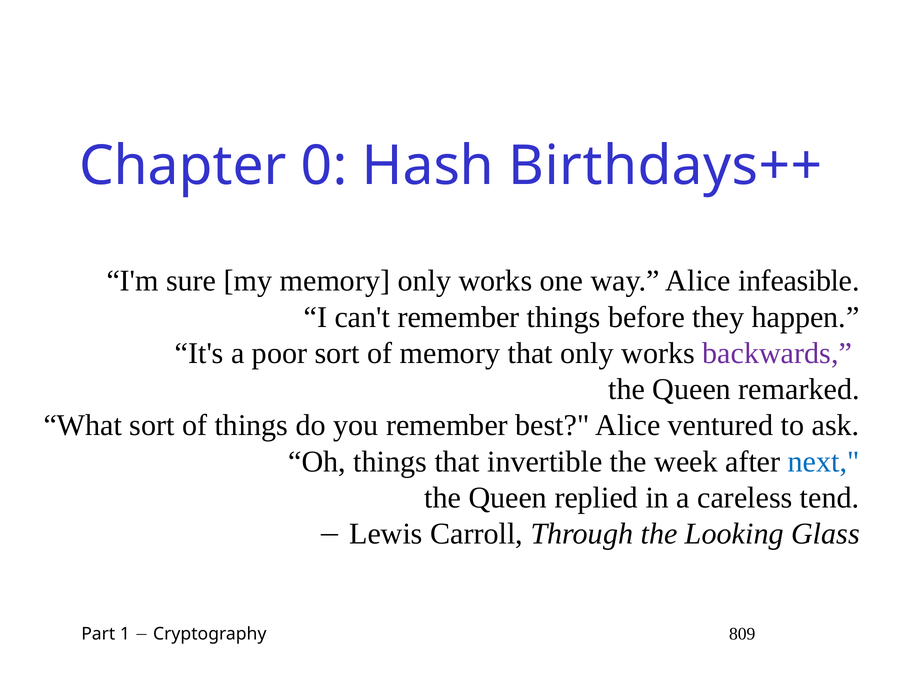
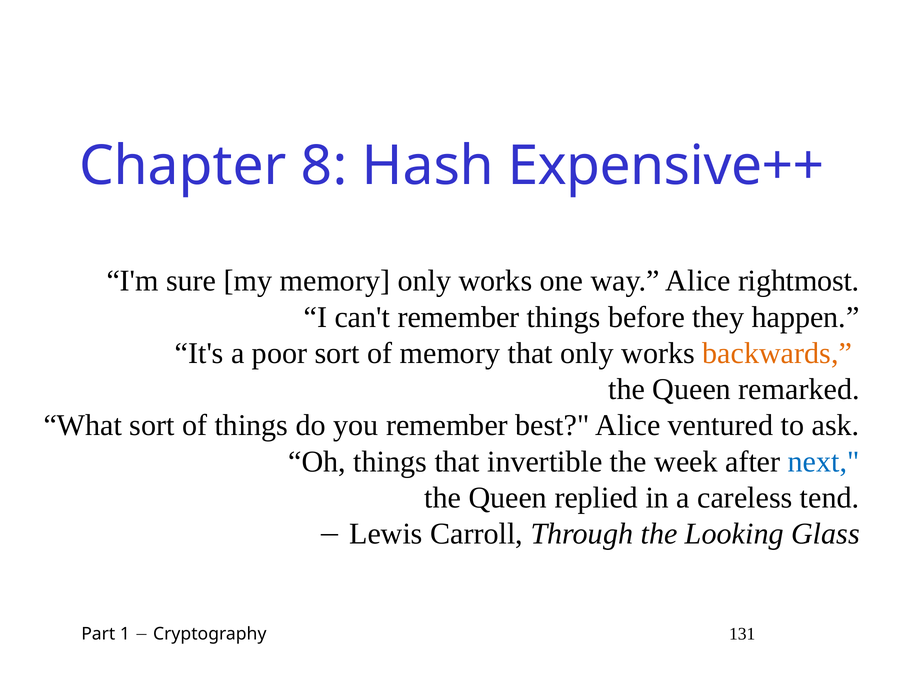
0: 0 -> 8 (324, 166)
Birthdays++: Birthdays++ -> Expensive++ (666, 166)
infeasible: infeasible -> rightmost (799, 281)
backwards colour: purple -> orange (777, 353)
809: 809 -> 131 (742, 633)
